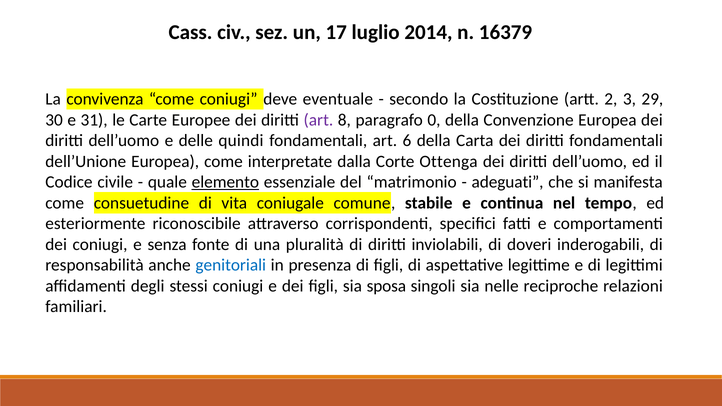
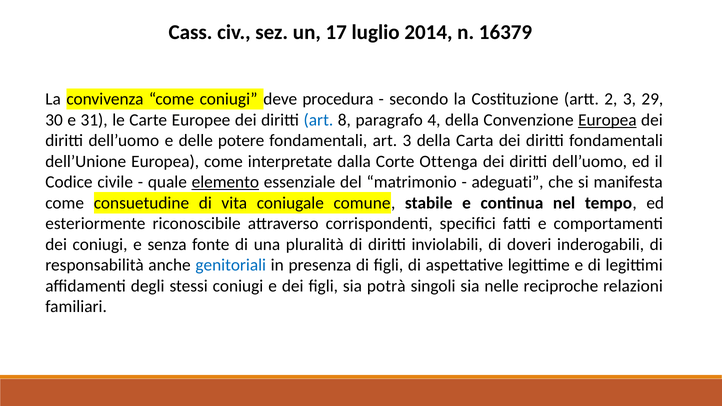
eventuale: eventuale -> procedura (338, 99)
art colour: purple -> blue (318, 120)
0: 0 -> 4 (434, 120)
Europea underline: none -> present (607, 120)
quindi: quindi -> potere (241, 141)
art 6: 6 -> 3 (407, 141)
sposa: sposa -> potrà (386, 286)
